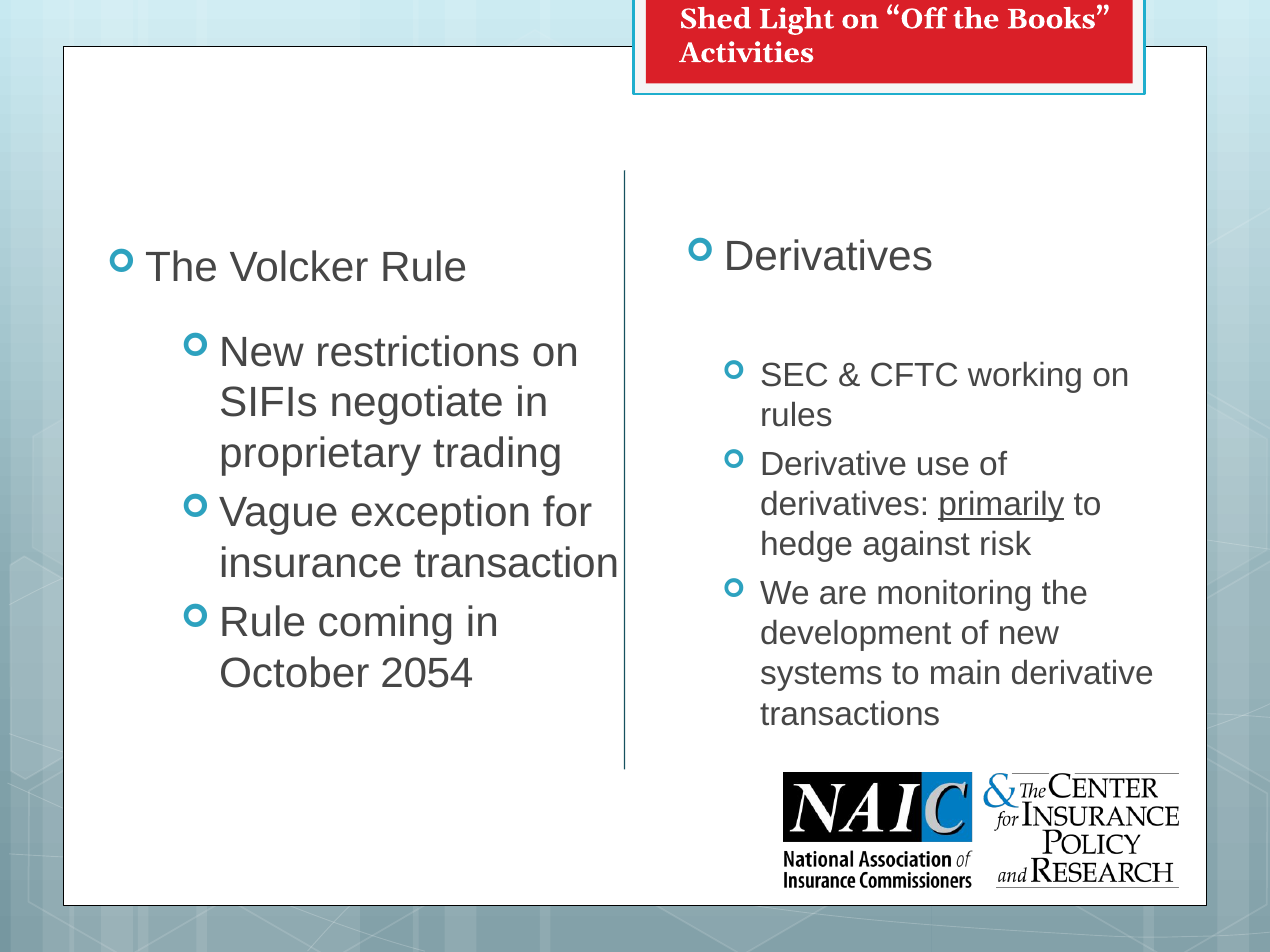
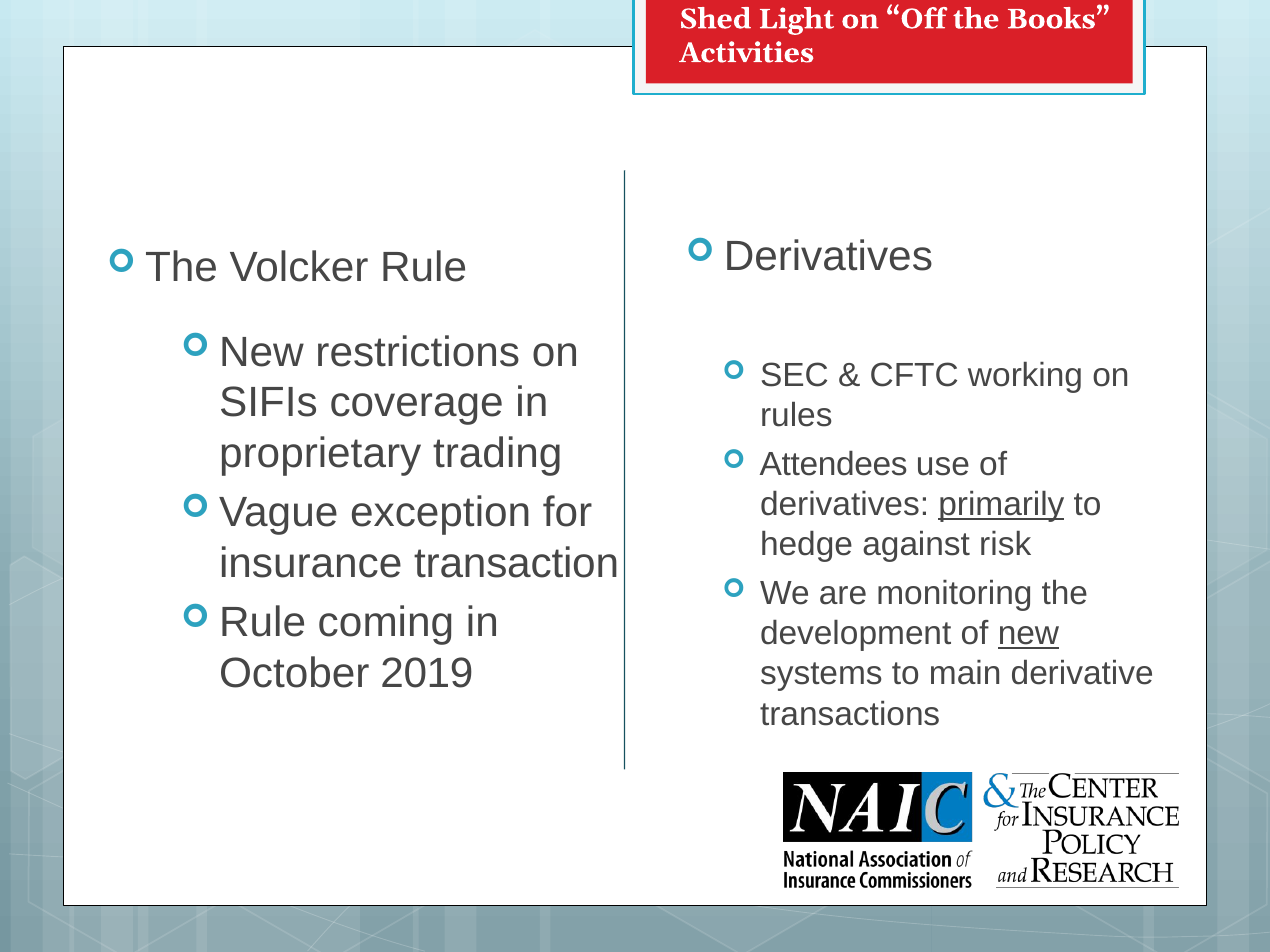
negotiate: negotiate -> coverage (417, 403)
Derivative: Derivative -> Attendees (834, 465)
new underline: none -> present (1028, 634)
2054: 2054 -> 2019 (427, 674)
